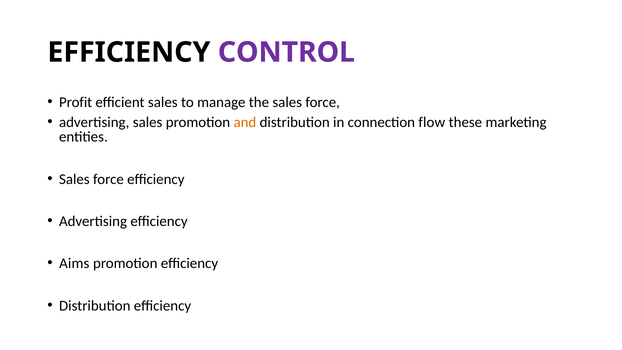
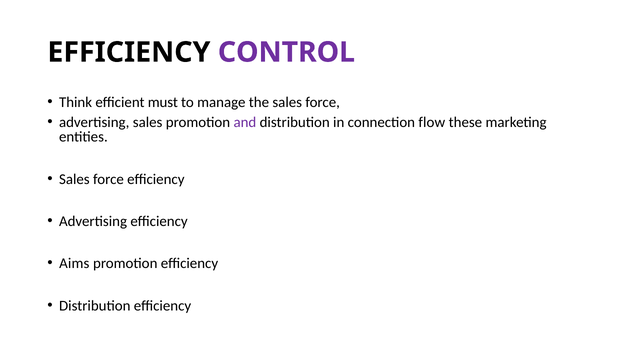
Profit: Profit -> Think (76, 102)
efficient sales: sales -> must (163, 102)
and colour: orange -> purple (245, 122)
